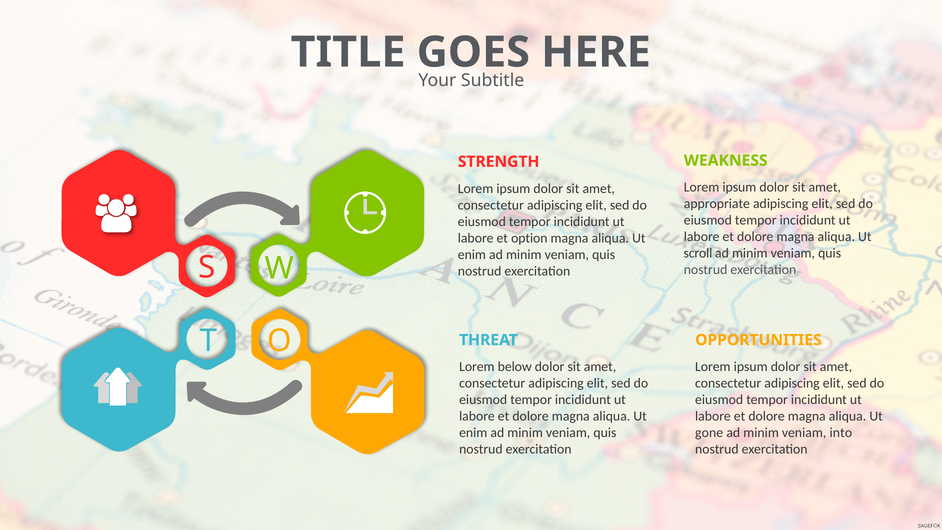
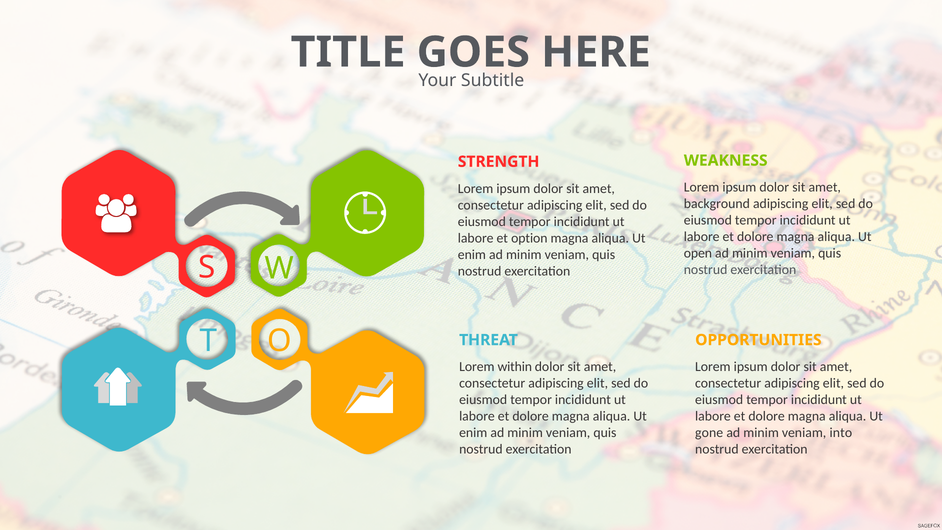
appropriate: appropriate -> background (717, 204)
scroll: scroll -> open (698, 253)
below: below -> within (515, 367)
